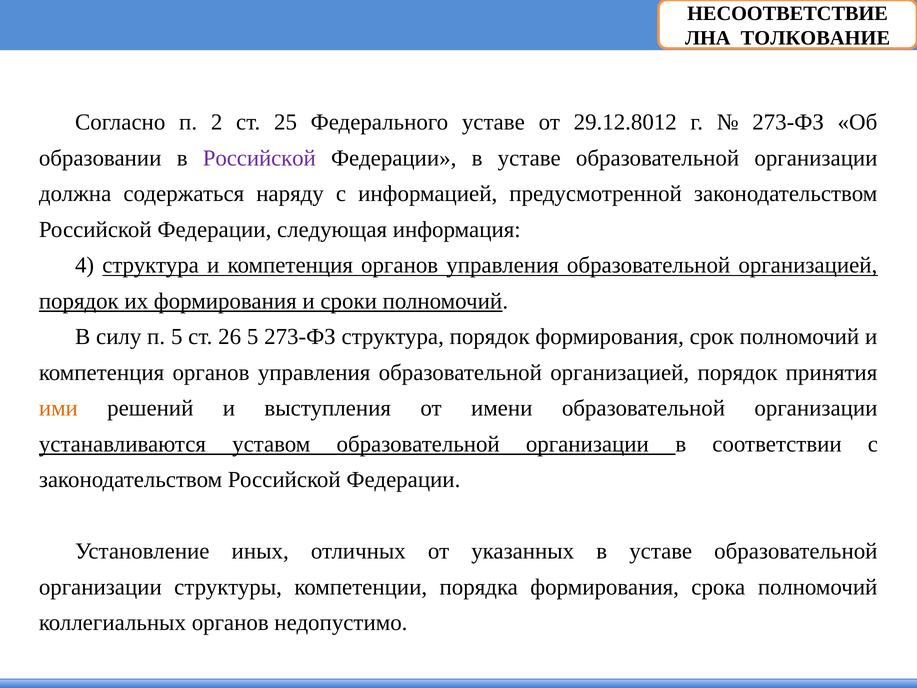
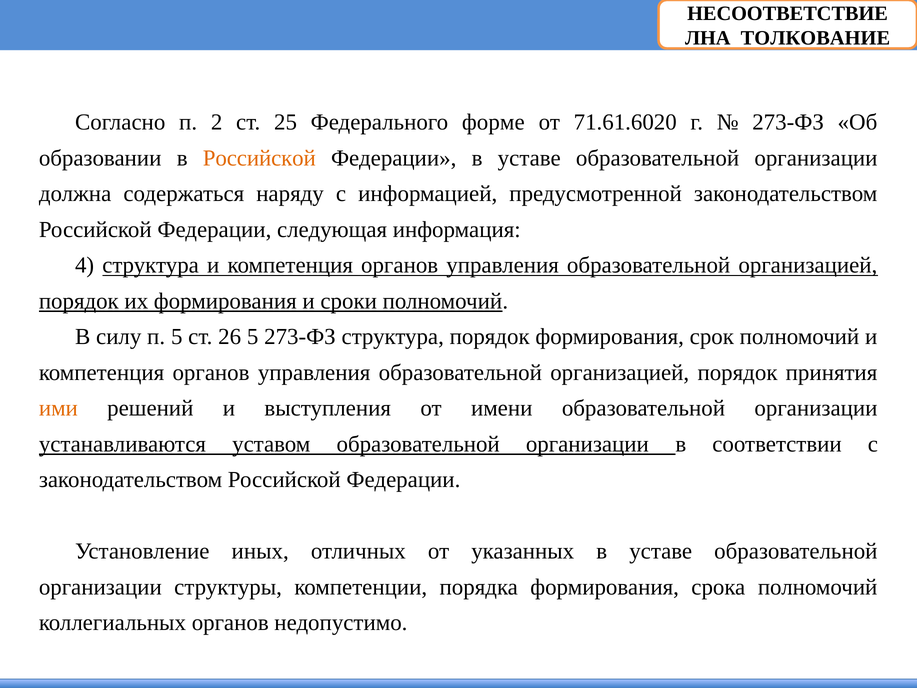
Федерального уставе: уставе -> форме (493, 122)
29.12.8012: 29.12.8012 -> 71.61.6020 (625, 122)
Российской colour: purple -> orange (259, 158)
